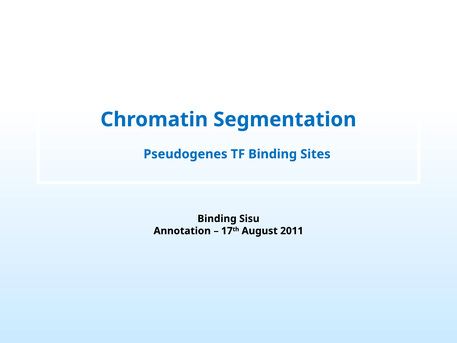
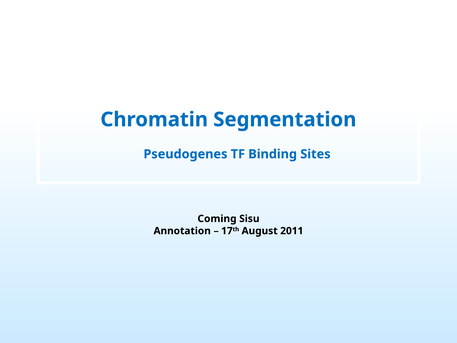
Binding: Binding -> Coming (217, 219)
